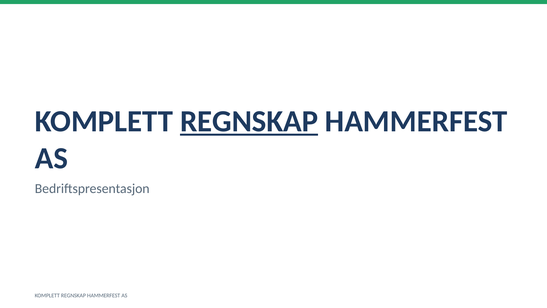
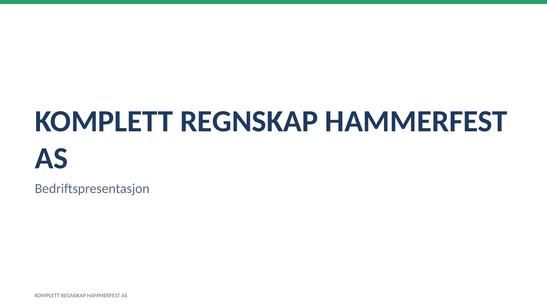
REGNSKAP underline: present -> none (249, 121)
